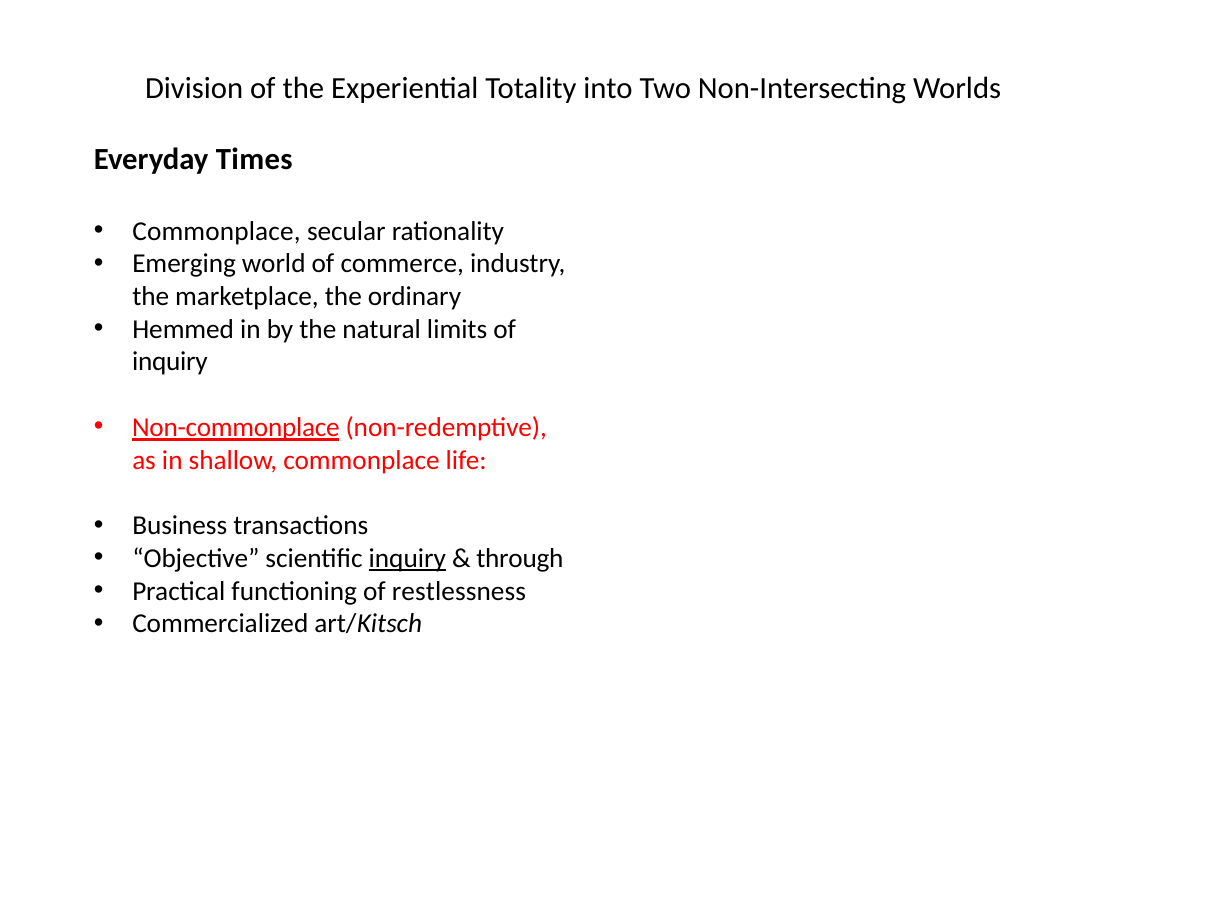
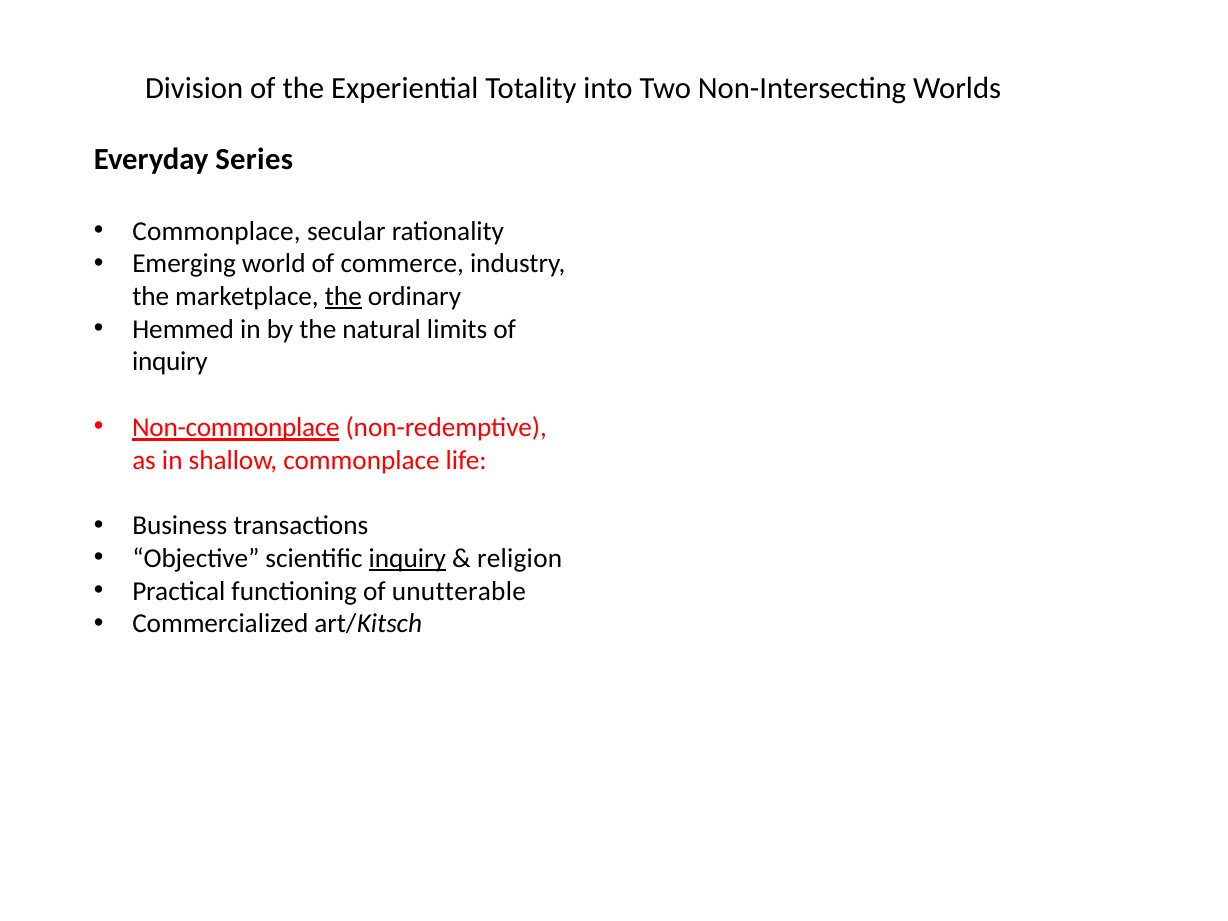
Times: Times -> Series (254, 160)
the underline: none -> present (343, 297)
through: through -> religion (520, 558)
restlessness: restlessness -> unutterable (459, 591)
